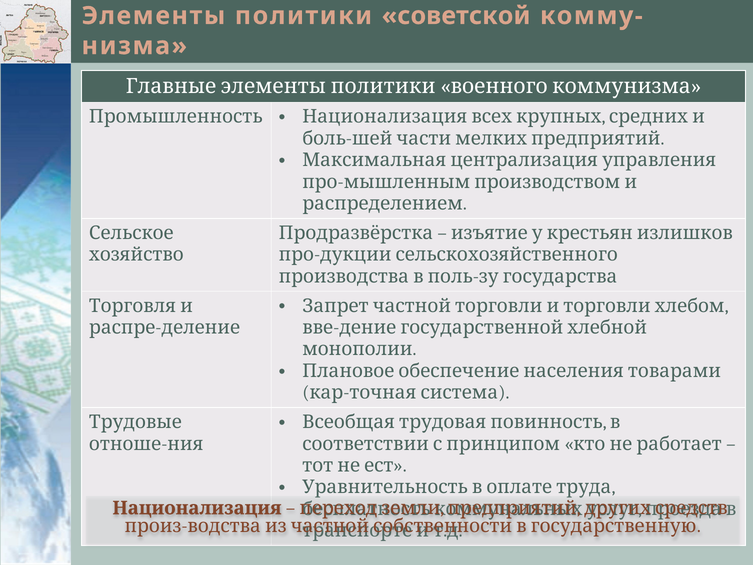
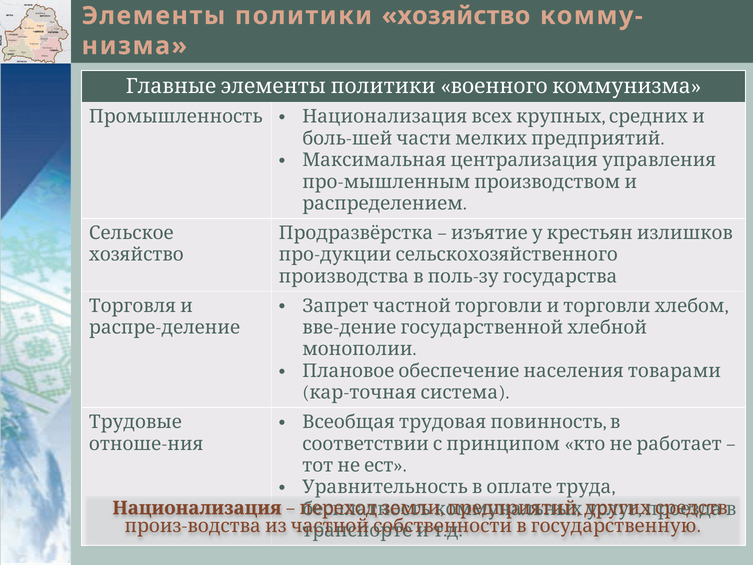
политики советской: советской -> хозяйство (456, 16)
